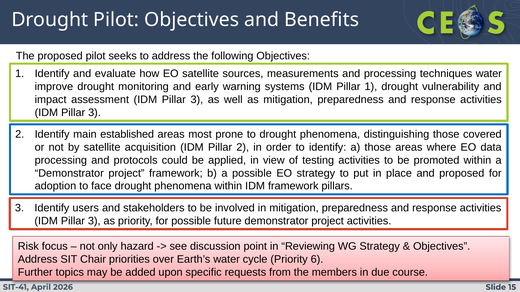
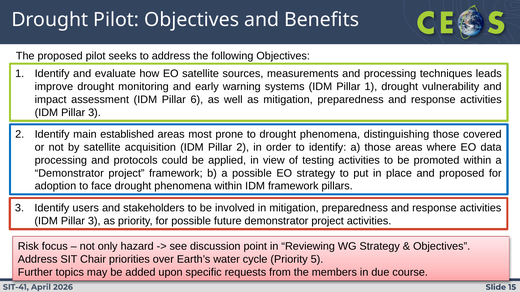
techniques water: water -> leads (489, 74)
assessment IDM Pillar 3: 3 -> 6 (197, 100)
6: 6 -> 5 (317, 260)
